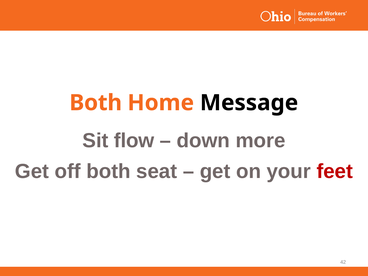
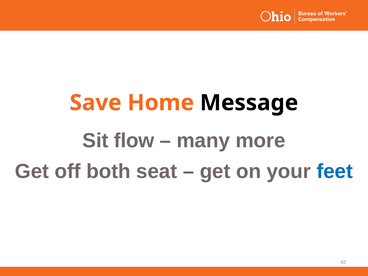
Both: Both -> Save (96, 103)
down: down -> many (203, 141)
feet colour: red -> blue (335, 171)
